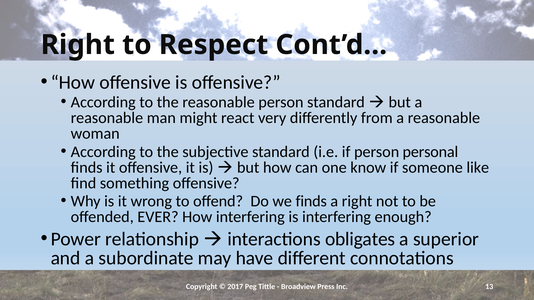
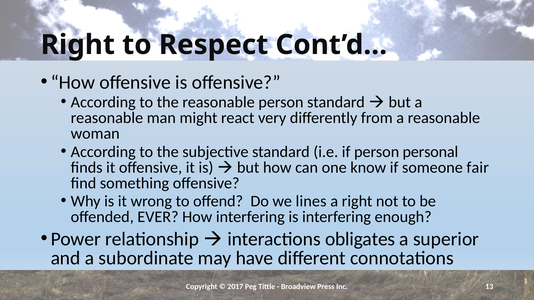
like: like -> fair (478, 168)
we finds: finds -> lines (311, 202)
